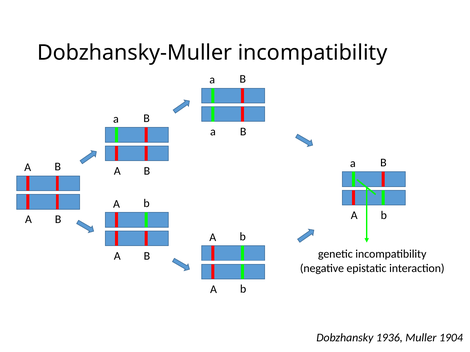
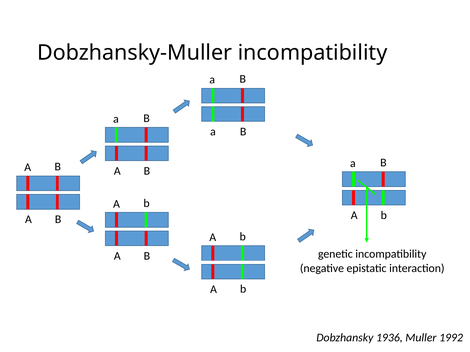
1904: 1904 -> 1992 (451, 338)
